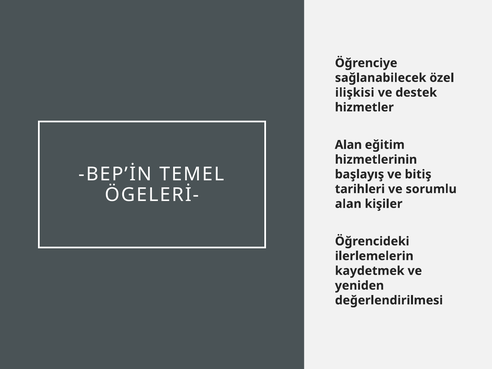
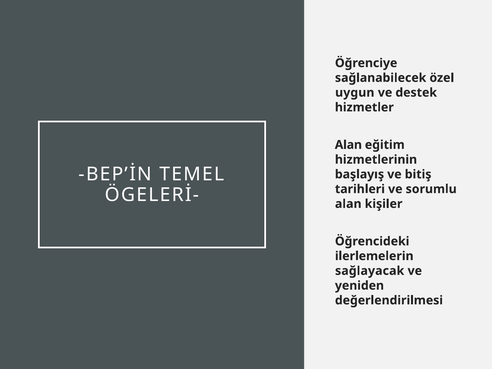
ilişkisi: ilişkisi -> uygun (355, 93)
kaydetmek: kaydetmek -> sağlayacak (370, 271)
